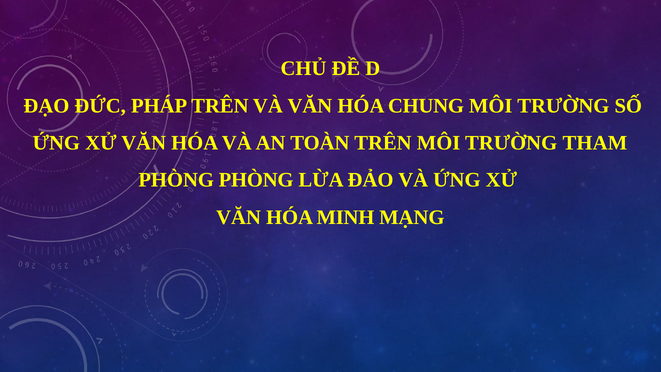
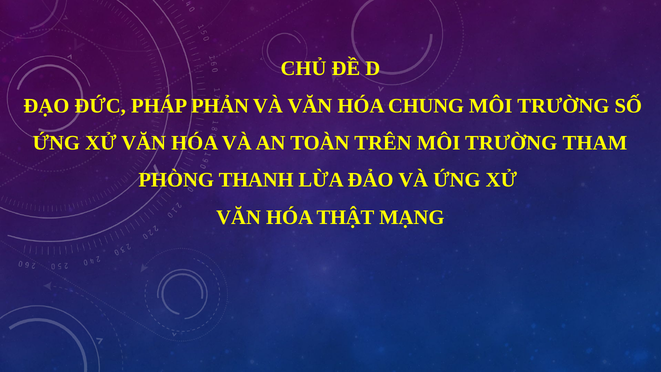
PHÁP TRÊN: TRÊN -> PHẢN (220, 106)
PHÒNG PHÒNG: PHÒNG -> THANH (256, 180)
MINH: MINH -> THẬT (345, 217)
